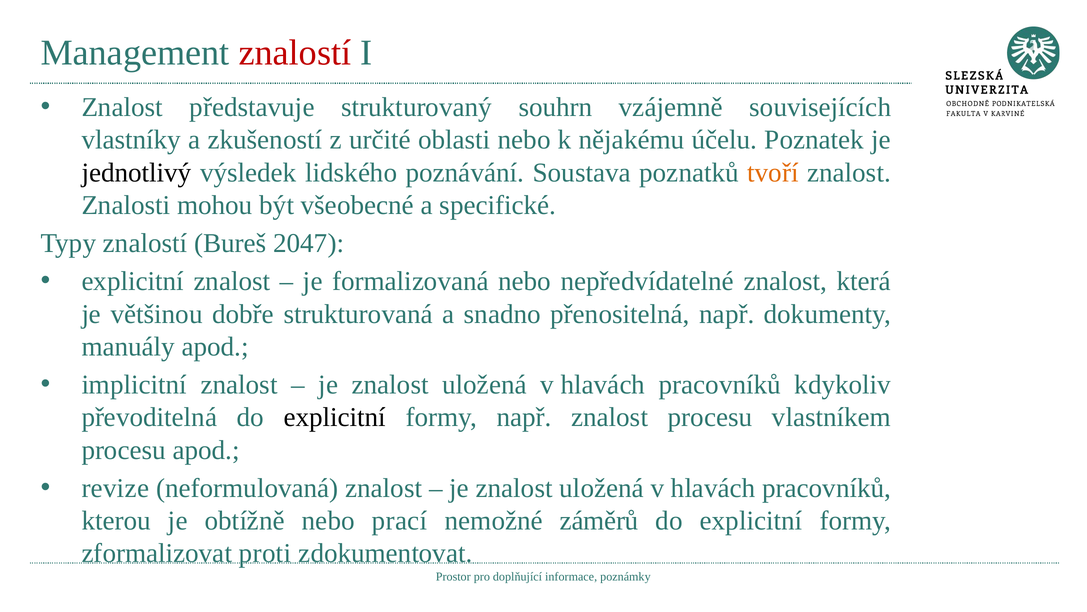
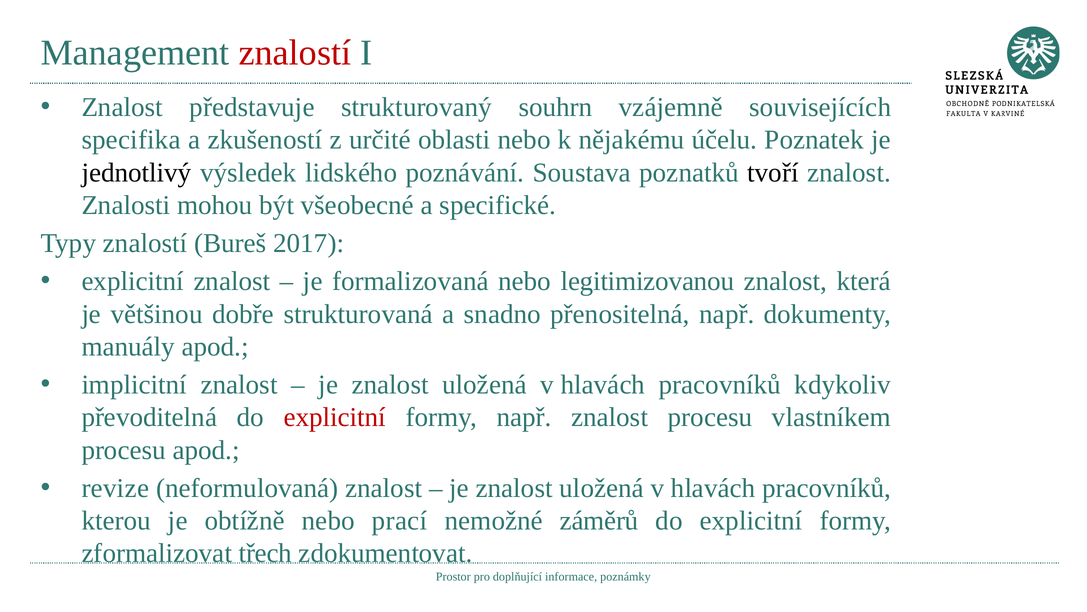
vlastníky: vlastníky -> specifika (131, 140)
tvoří colour: orange -> black (773, 172)
2047: 2047 -> 2017 (309, 243)
nepředvídatelné: nepředvídatelné -> legitimizovanou (647, 281)
explicitní colour: black -> red (335, 417)
proti: proti -> třech (265, 553)
